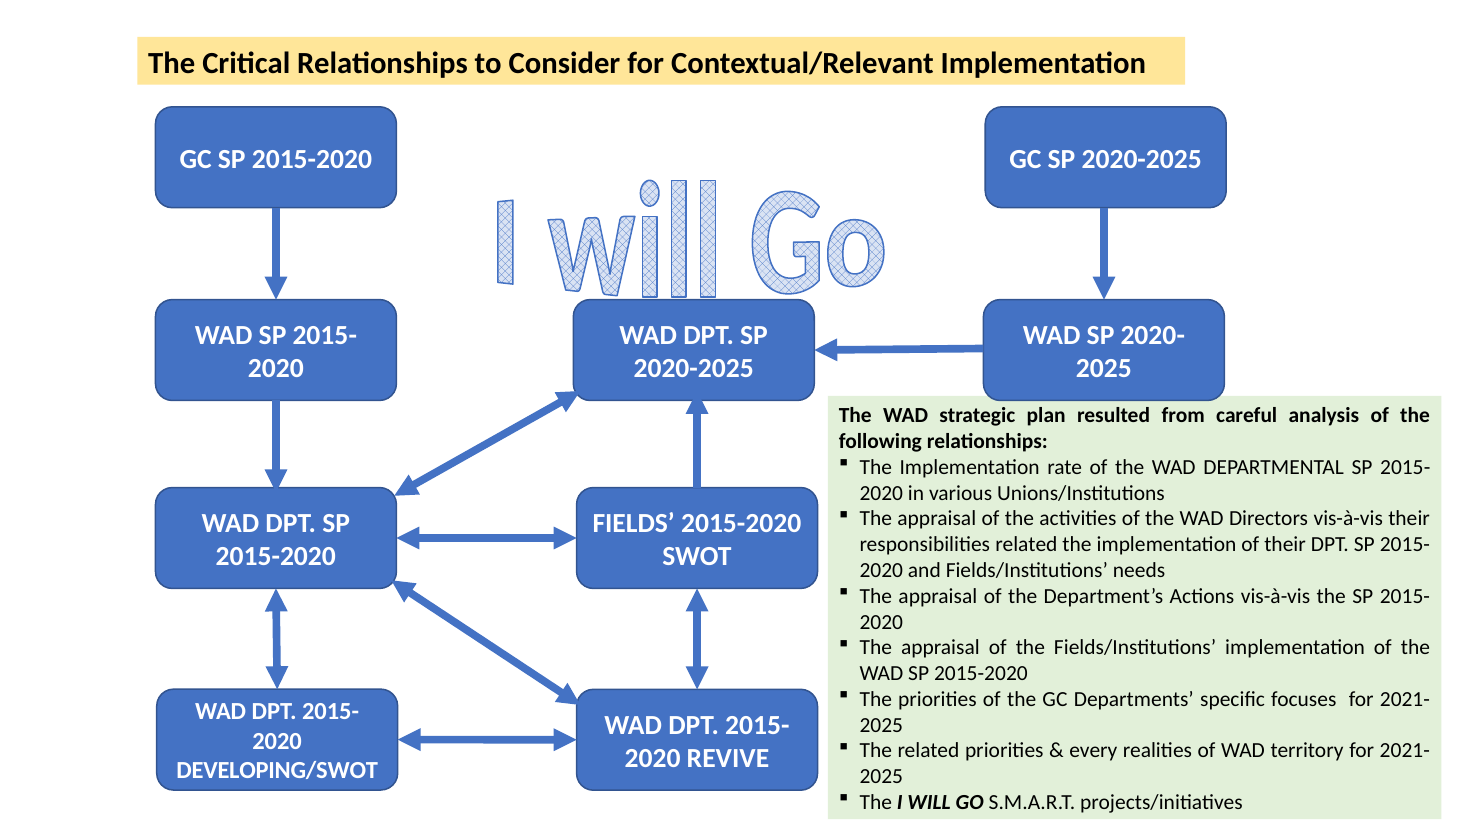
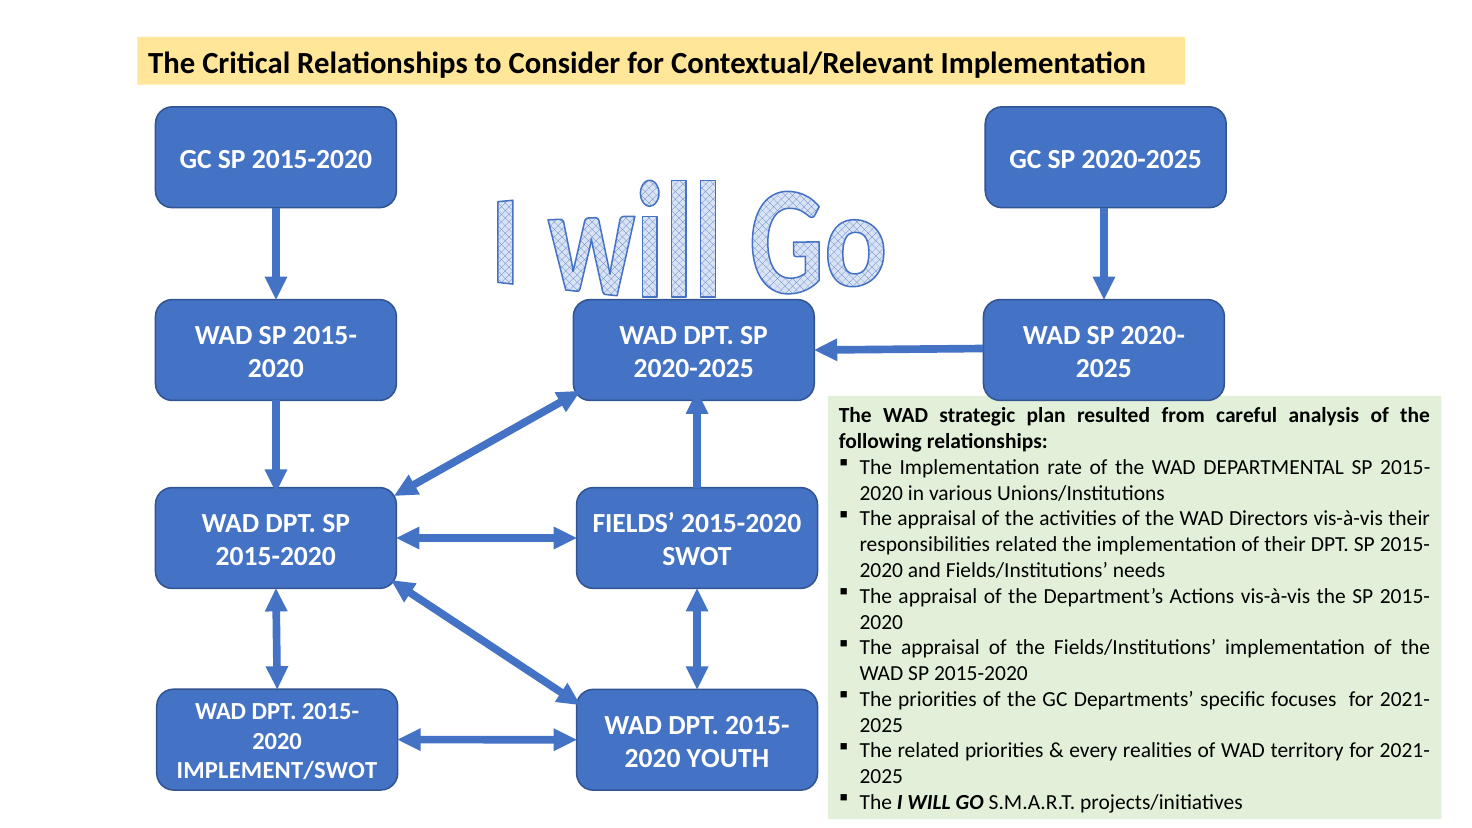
REVIVE: REVIVE -> YOUTH (728, 758)
DEVELOPING/SWOT: DEVELOPING/SWOT -> IMPLEMENT/SWOT (277, 771)
